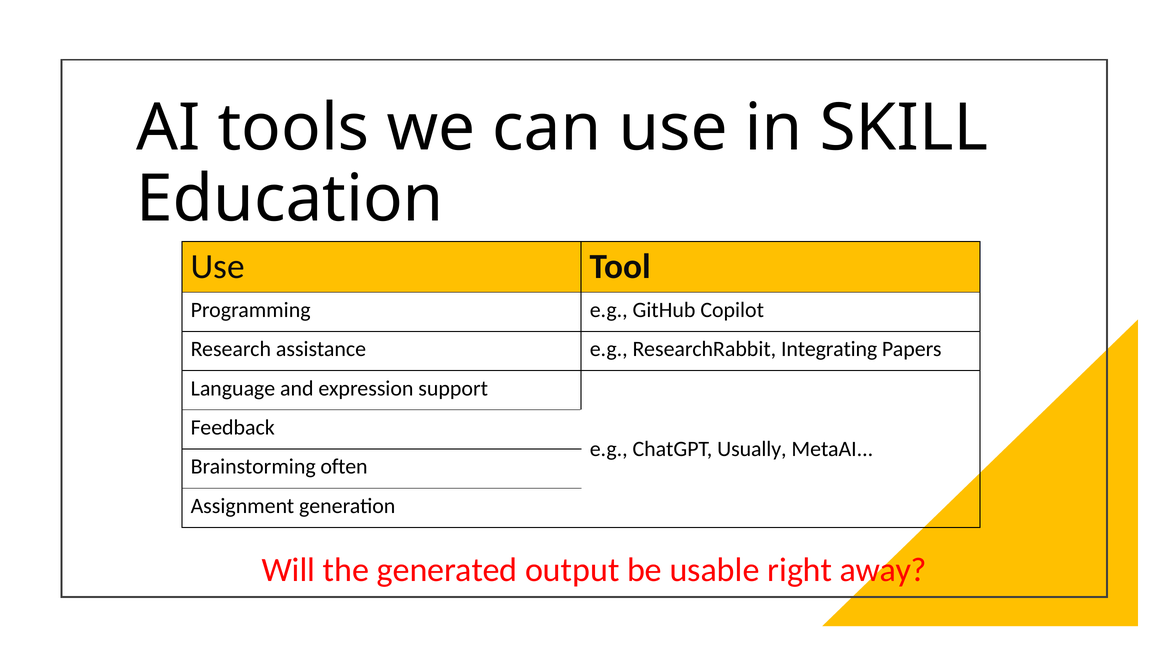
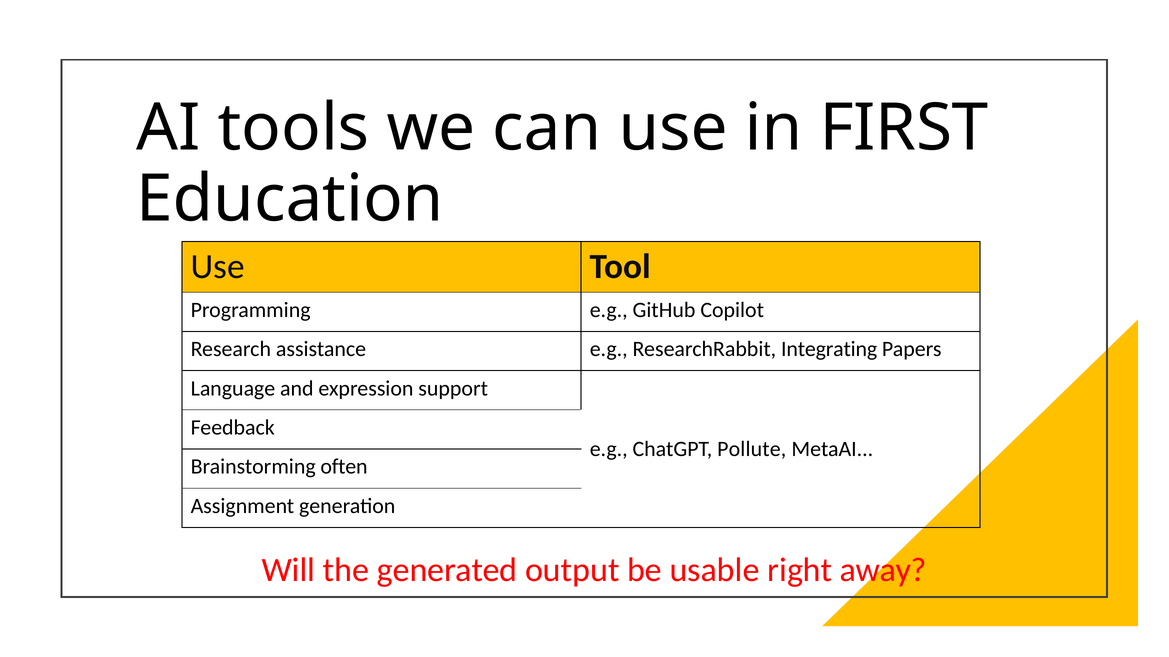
SKILL: SKILL -> FIRST (904, 128)
Usually: Usually -> Pollute (752, 450)
